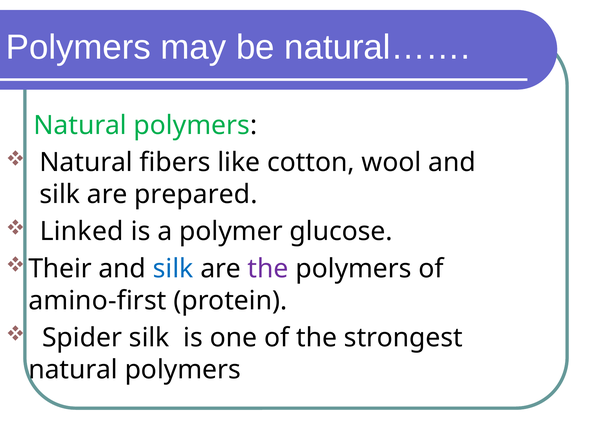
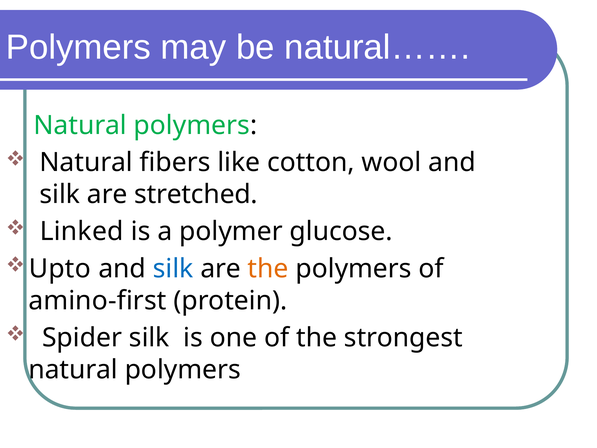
prepared: prepared -> stretched (196, 194)
Their: Their -> Upto (60, 269)
the colour: purple -> orange (268, 269)
